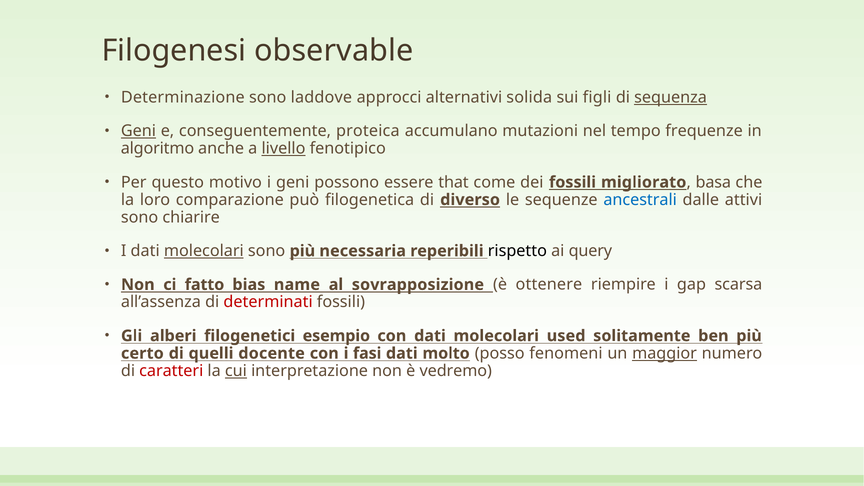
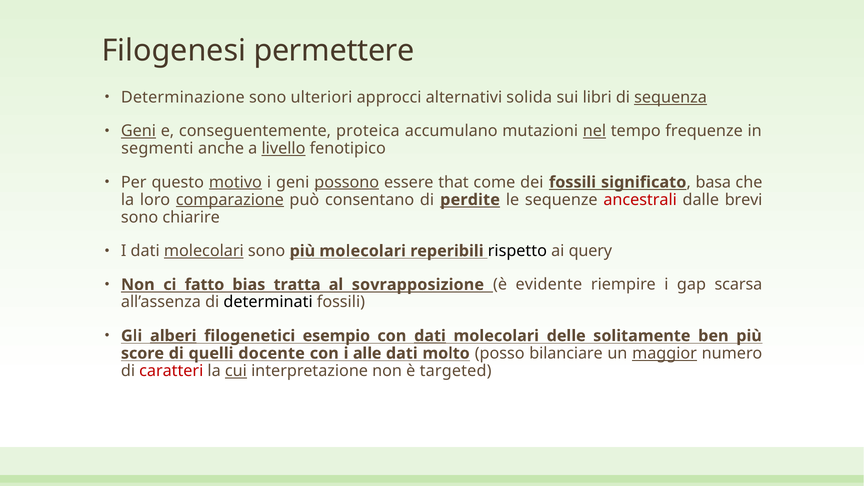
observable: observable -> permettere (334, 51)
laddove: laddove -> ulteriori (321, 97)
figli: figli -> libri (597, 97)
nel underline: none -> present (594, 131)
algoritmo: algoritmo -> segmenti (157, 149)
motivo underline: none -> present (235, 182)
possono underline: none -> present (347, 182)
migliorato: migliorato -> significato (644, 182)
comparazione underline: none -> present (230, 200)
filogenetica: filogenetica -> consentano (370, 200)
diverso: diverso -> perdite (470, 200)
ancestrali colour: blue -> red (640, 200)
attivi: attivi -> brevi (744, 200)
più necessaria: necessaria -> molecolari (363, 251)
name: name -> tratta (297, 285)
ottenere: ottenere -> evidente (549, 285)
determinati colour: red -> black (268, 302)
alberi underline: none -> present (173, 336)
dati underline: none -> present (430, 336)
used: used -> delle (566, 336)
certo: certo -> score (142, 353)
fasi: fasi -> alle (367, 353)
fenomeni: fenomeni -> bilanciare (566, 353)
vedremo: vedremo -> targeted (456, 371)
